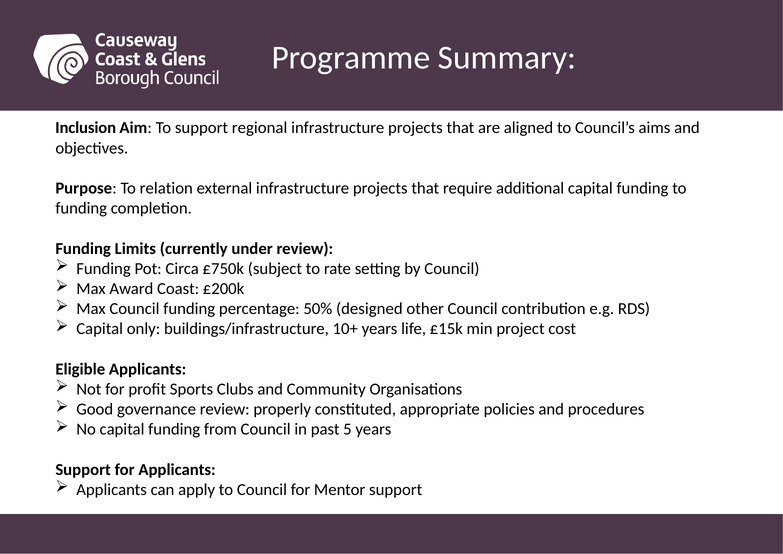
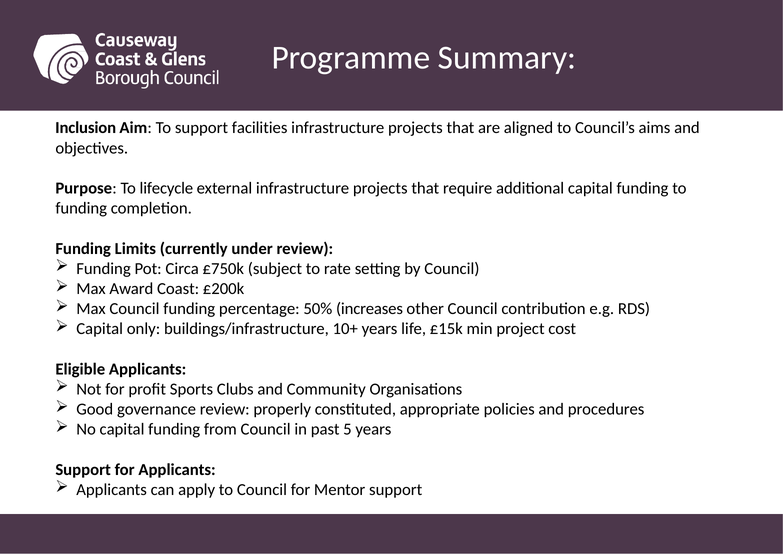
regional: regional -> facilities (260, 128)
relation: relation -> lifecycle (166, 188)
designed: designed -> increases (369, 309)
